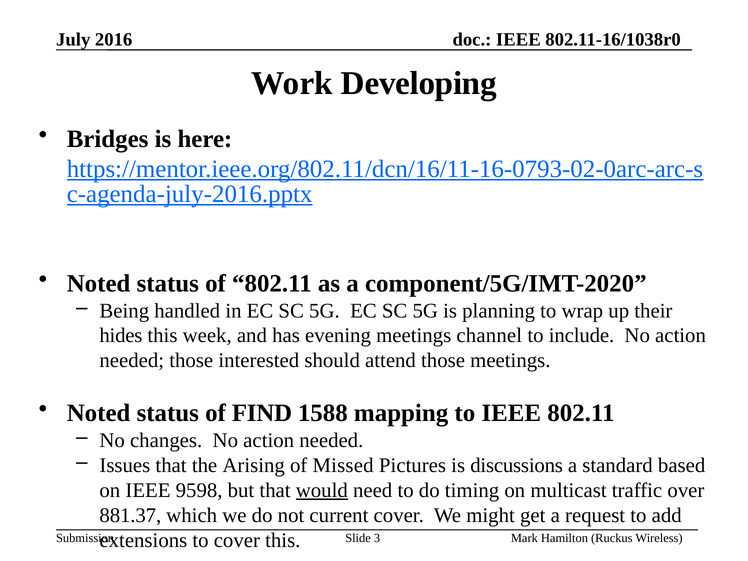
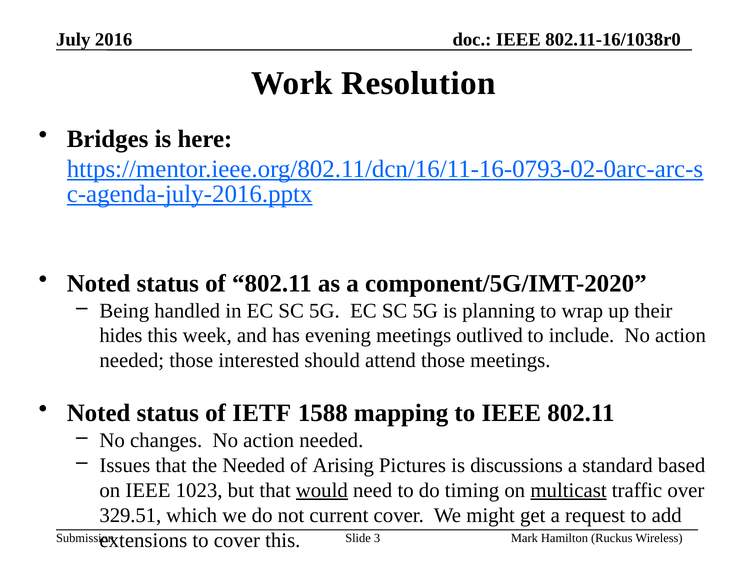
Developing: Developing -> Resolution (418, 83)
channel: channel -> outlived (489, 336)
FIND: FIND -> IETF (262, 413)
the Arising: Arising -> Needed (254, 465)
Missed: Missed -> Arising (343, 465)
9598: 9598 -> 1023 (199, 490)
multicast underline: none -> present (569, 490)
881.37: 881.37 -> 329.51 (130, 515)
